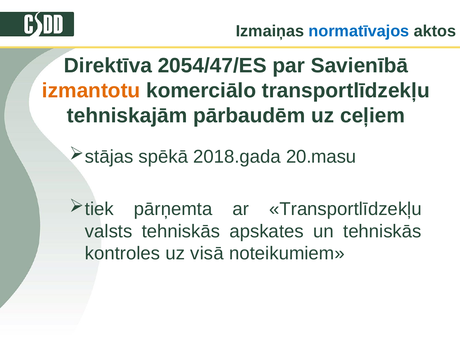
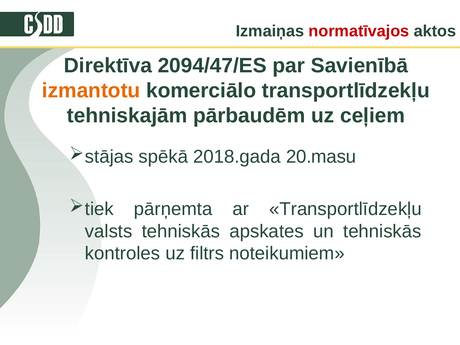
normatīvajos colour: blue -> red (359, 31)
2054/47/ES: 2054/47/ES -> 2094/47/ES (212, 66)
visā: visā -> filtrs (207, 253)
